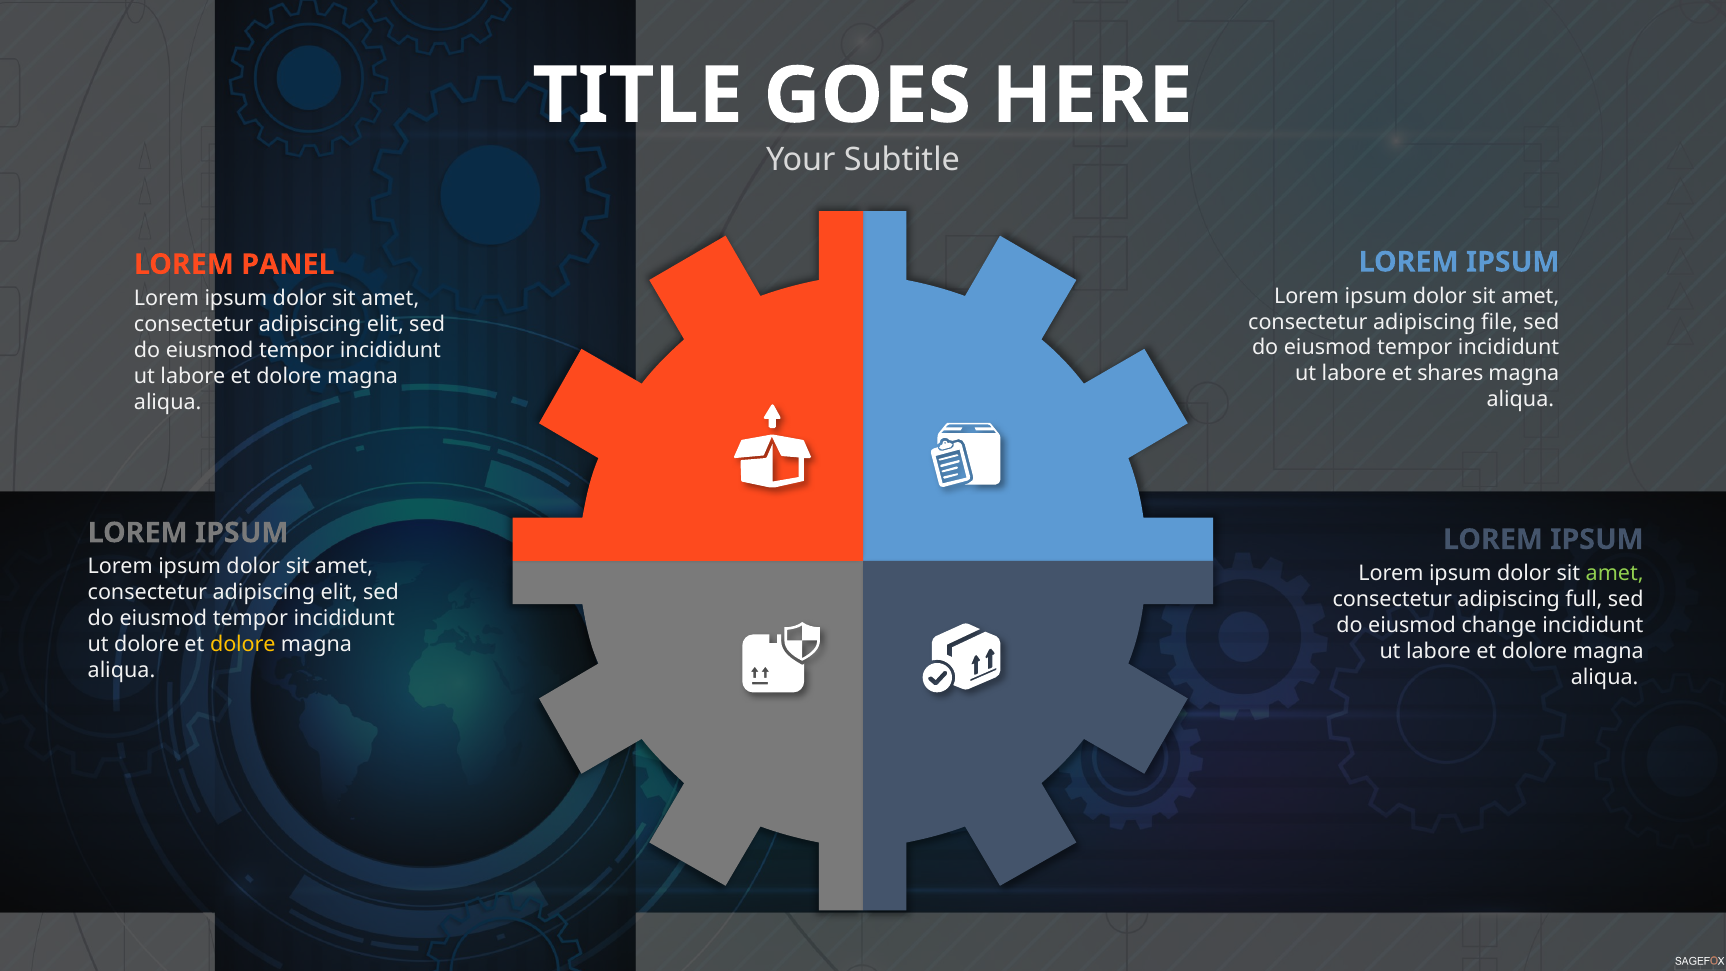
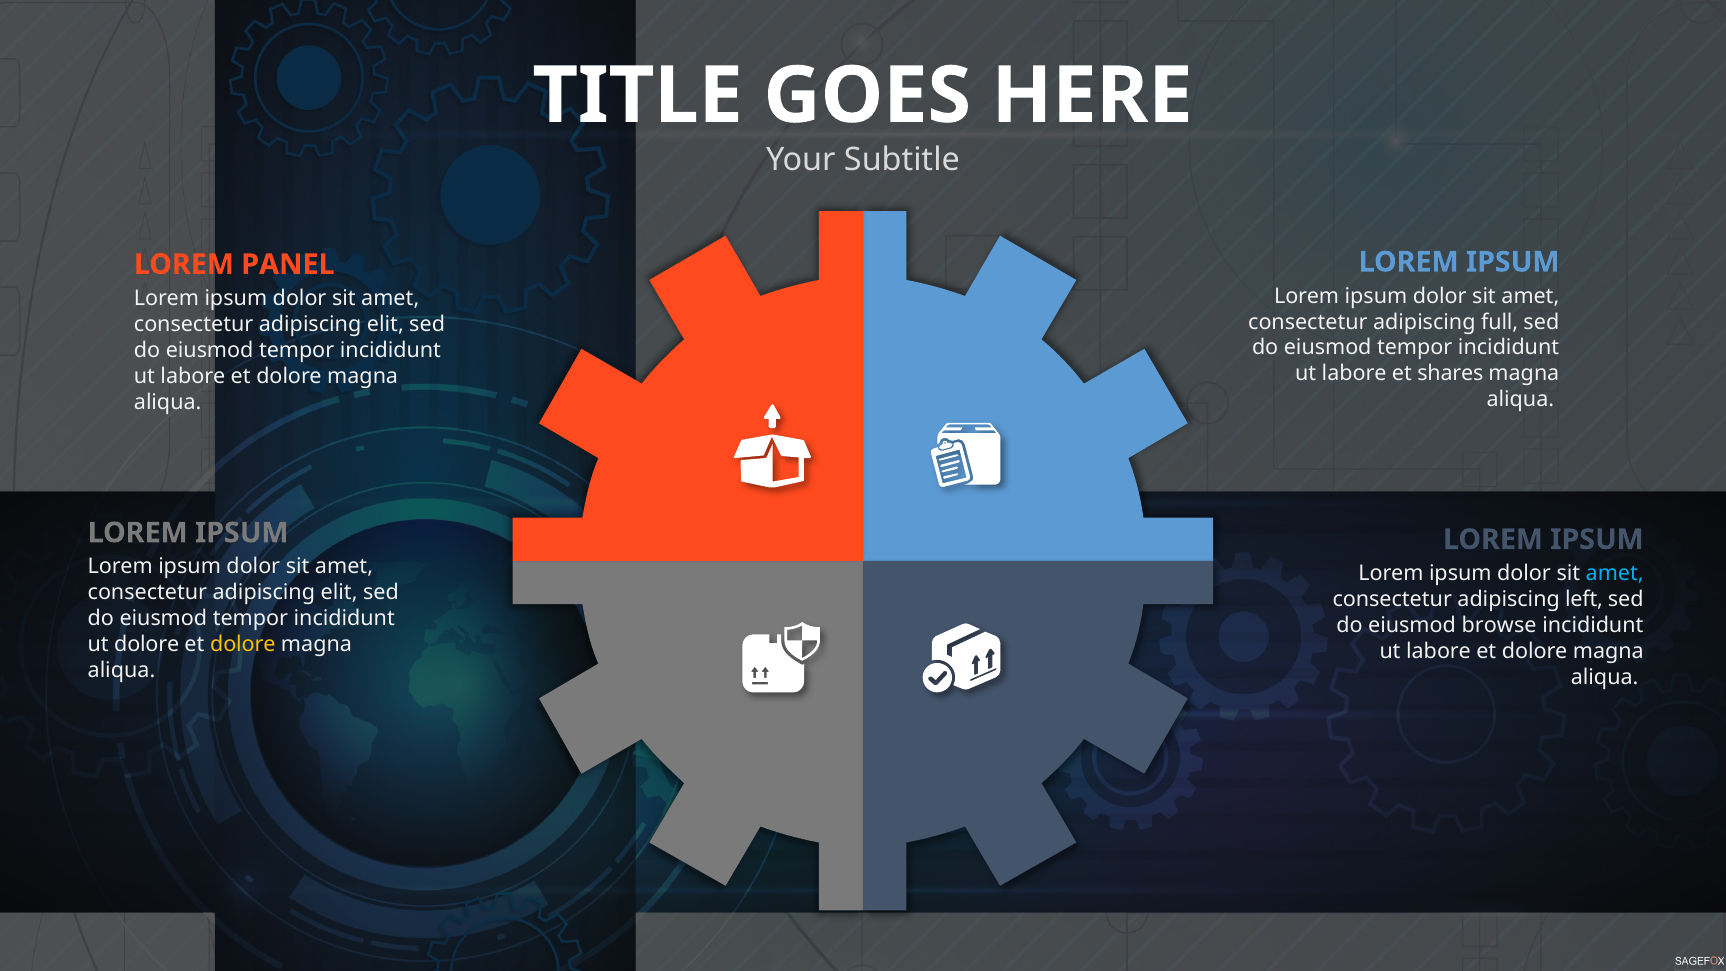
file: file -> full (1500, 322)
amet colour: light green -> light blue (1615, 573)
full: full -> left (1584, 599)
change: change -> browse (1499, 625)
